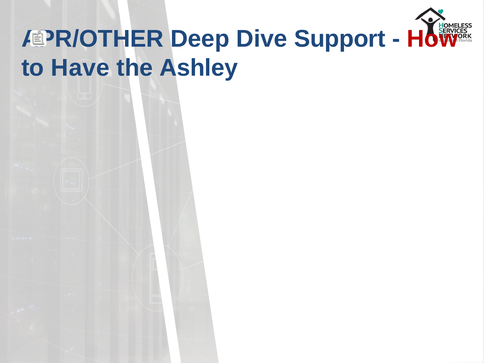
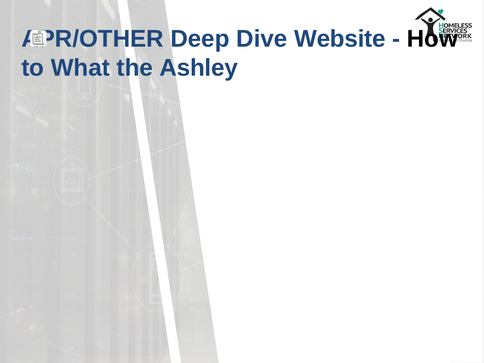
Support: Support -> Website (340, 39)
How colour: red -> black (432, 39)
Have: Have -> What (80, 68)
